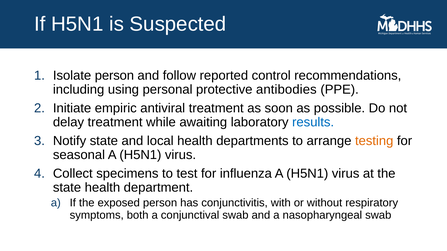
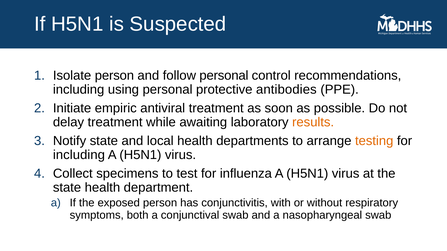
follow reported: reported -> personal (224, 76)
results colour: blue -> orange (313, 122)
seasonal: seasonal -> including (79, 155)
